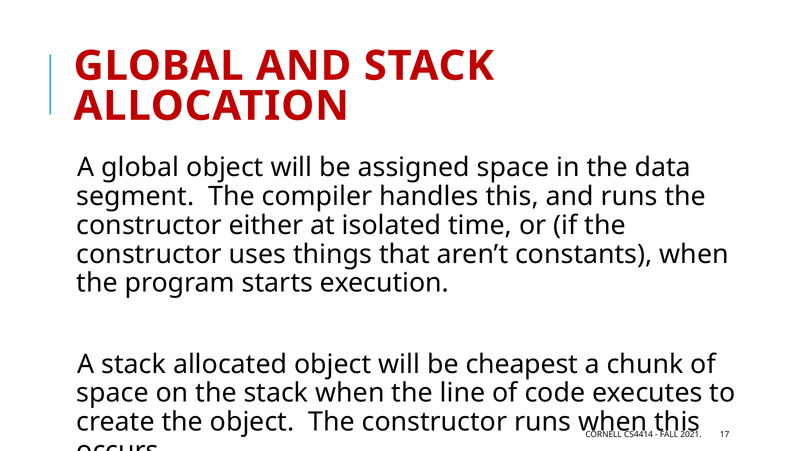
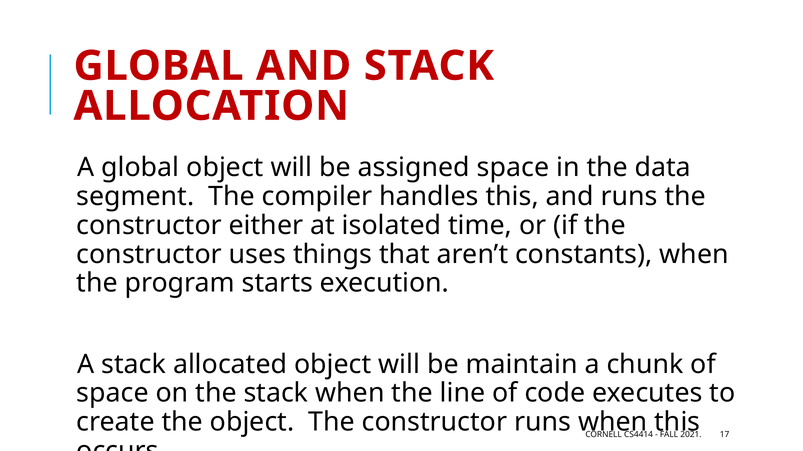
cheapest: cheapest -> maintain (522, 365)
